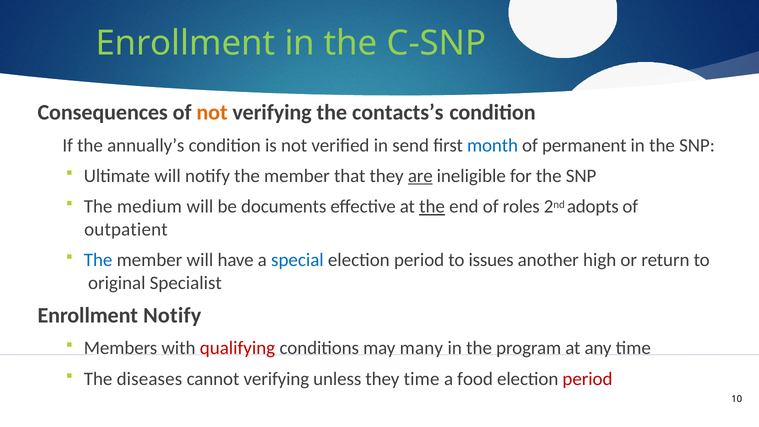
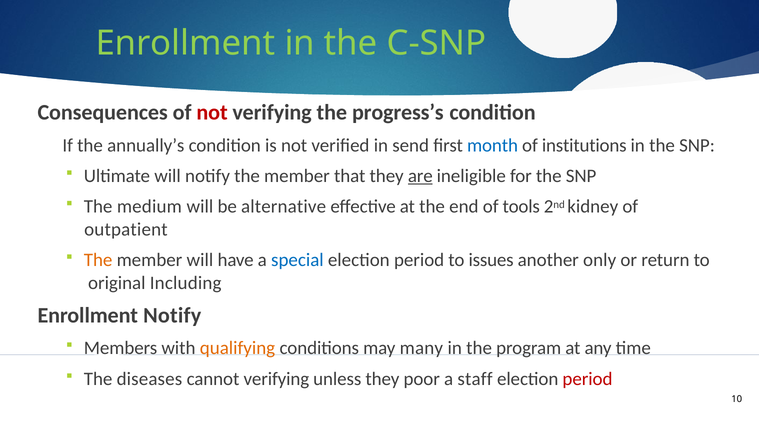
not colour: orange -> red (212, 113)
contacts’s: contacts’s -> progress’s (398, 113)
permanent: permanent -> institutions (584, 145)
documents: documents -> alternative (284, 207)
the underline: present -> none (432, 207)
roles: roles -> tools (521, 207)
adopts: adopts -> kidney (593, 207)
The colour: blue -> orange (98, 260)
high: high -> only (600, 260)
Specialist: Specialist -> Including (186, 283)
qualifying colour: red -> orange (238, 348)
they time: time -> poor (422, 379)
food: food -> staff (475, 379)
